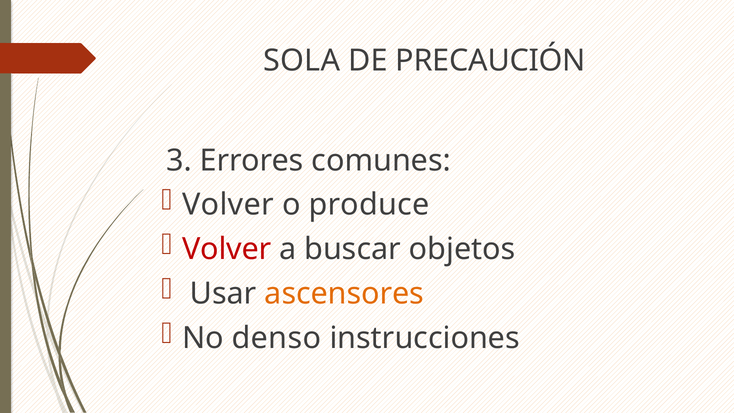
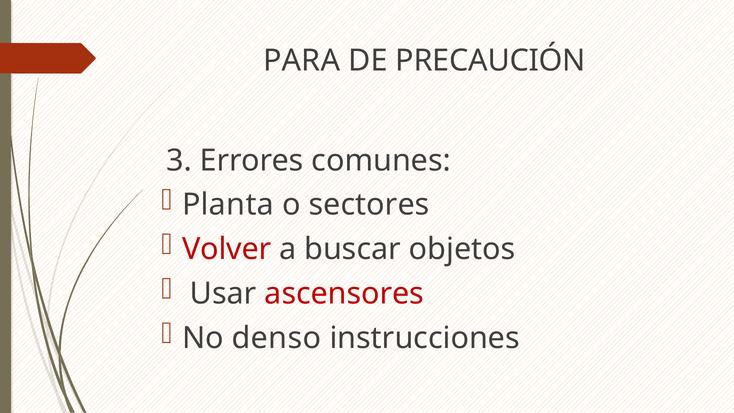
SOLA: SOLA -> PARA (302, 61)
Volver: Volver -> Planta (228, 205)
produce: produce -> sectores (369, 205)
ascensores colour: orange -> red (344, 293)
